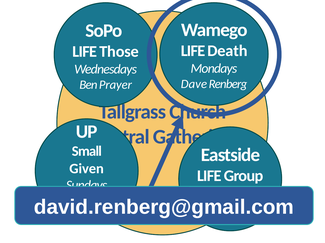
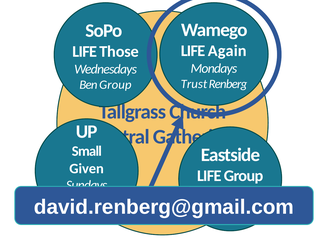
Death: Death -> Again (227, 51)
Dave: Dave -> Trust (194, 84)
Ben Prayer: Prayer -> Group (115, 85)
